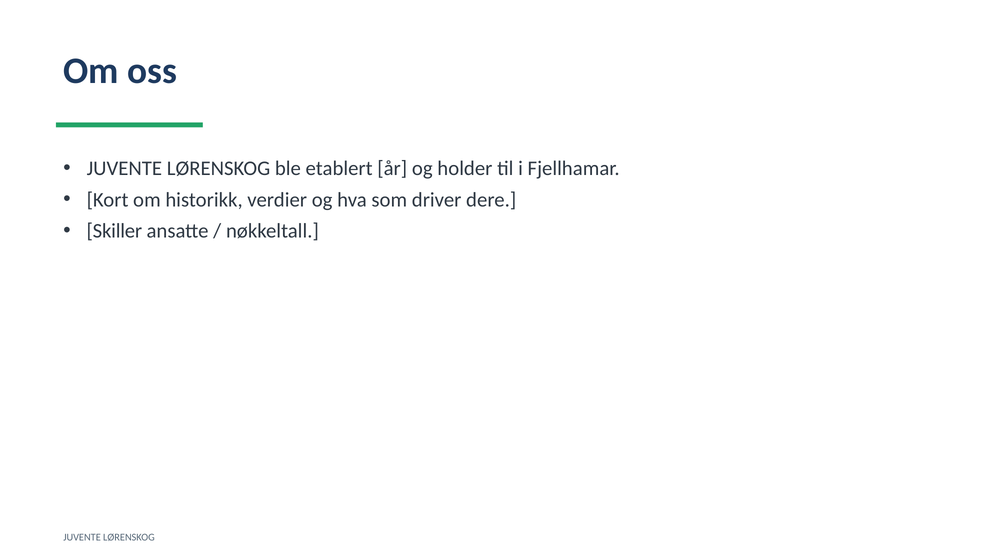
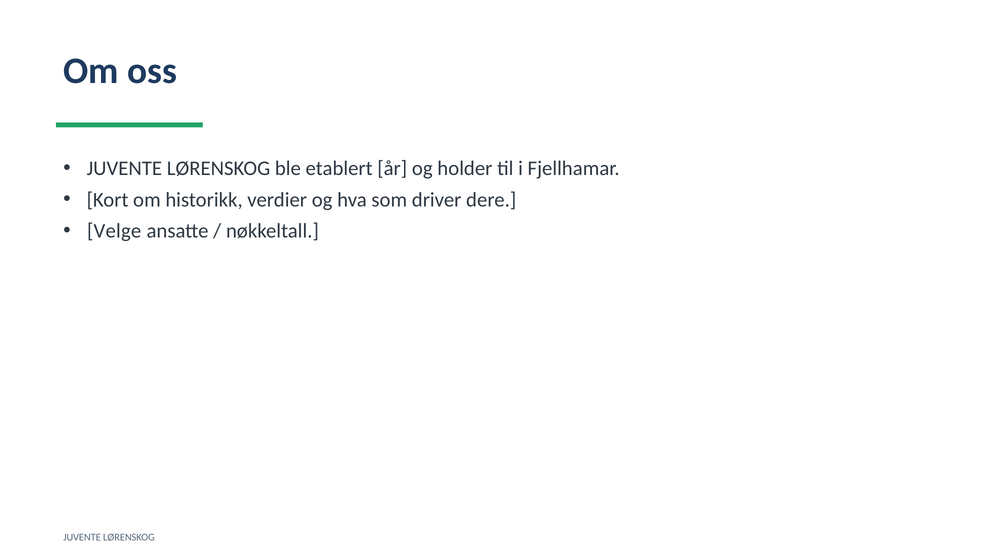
Skiller: Skiller -> Velge (114, 231)
